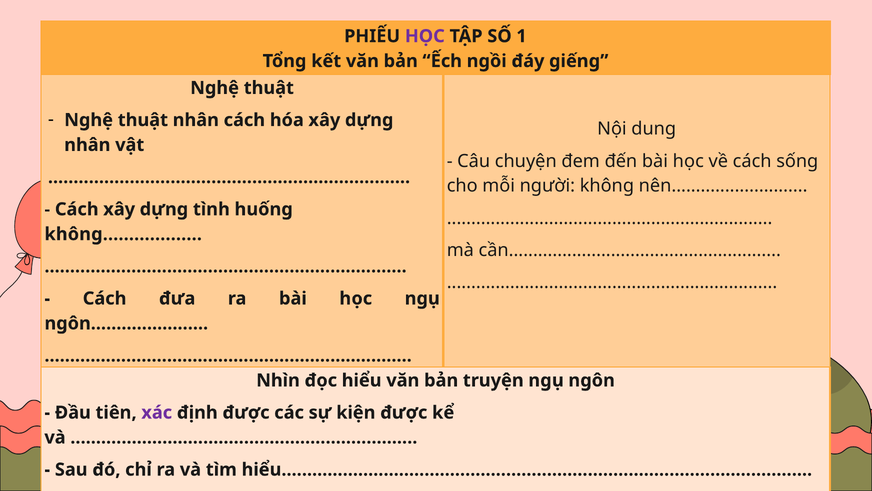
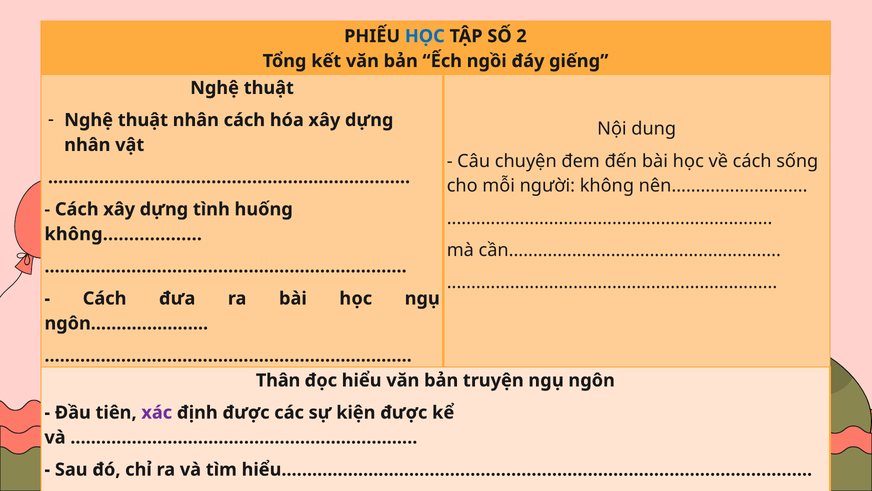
HỌC colour: purple -> blue (425, 36)
1: 1 -> 2 (522, 36)
Nhìn: Nhìn -> Thân (278, 380)
